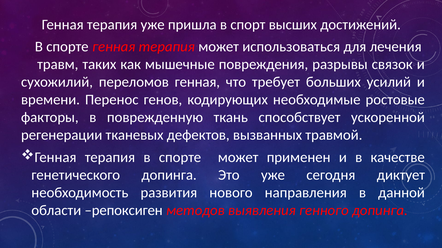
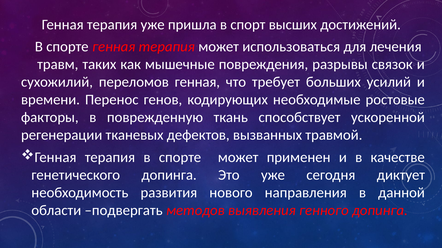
репоксиген: репоксиген -> подвергать (124, 211)
